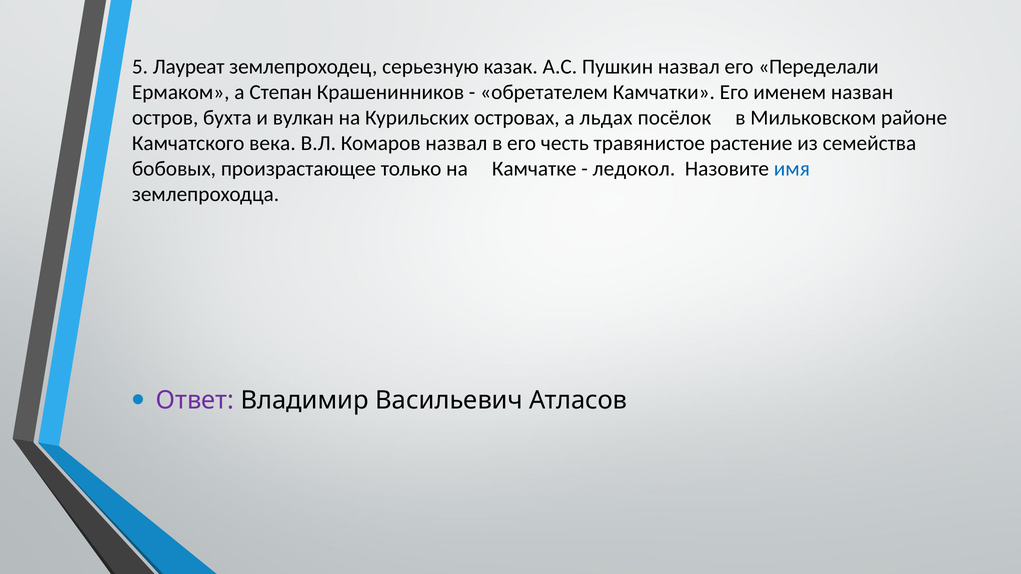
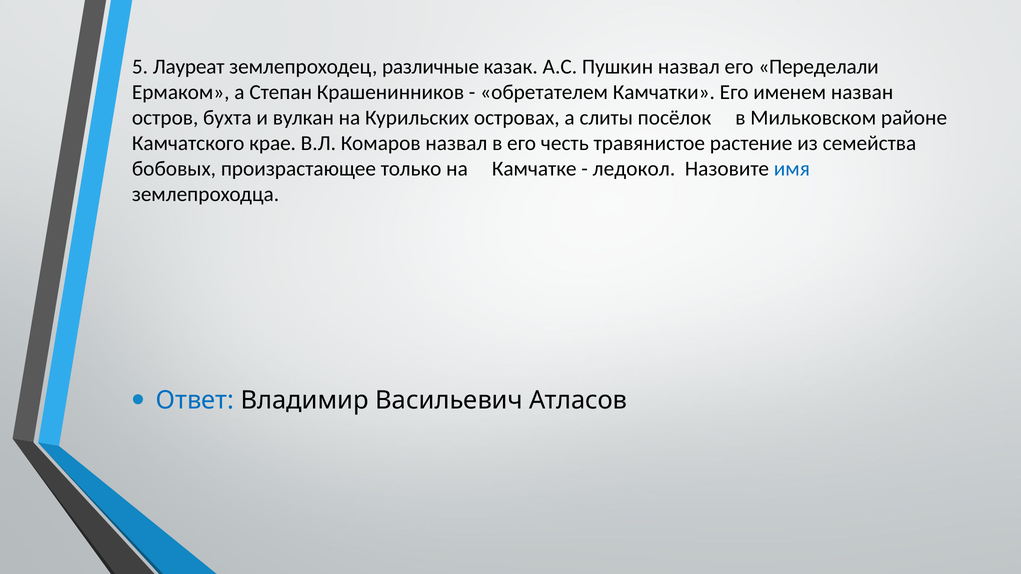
серьезную: серьезную -> различные (431, 67)
льдах: льдах -> слиты (606, 118)
века: века -> крае (273, 143)
Ответ colour: purple -> blue (195, 401)
